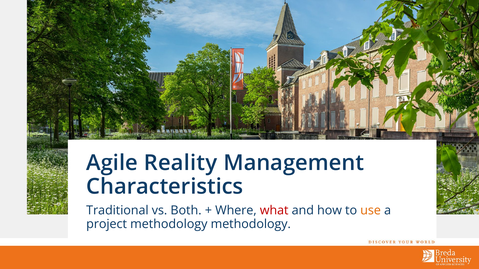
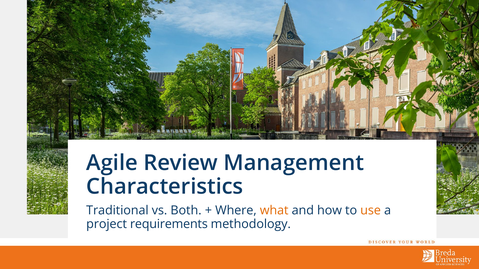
Reality: Reality -> Review (181, 163)
what colour: red -> orange (274, 211)
project methodology: methodology -> requirements (169, 224)
